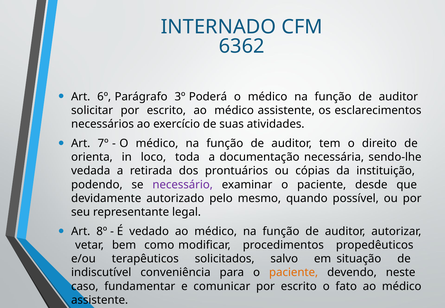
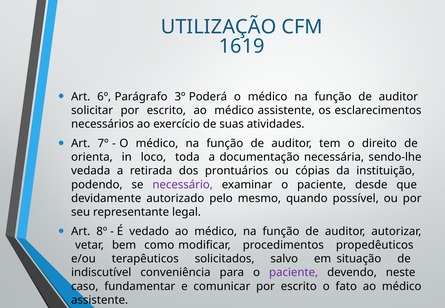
INTERNADO: INTERNADO -> UTILIZAÇÃO (219, 27)
6362: 6362 -> 1619 (242, 46)
paciente colour: orange -> purple (294, 273)
